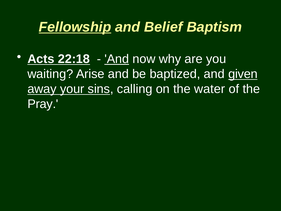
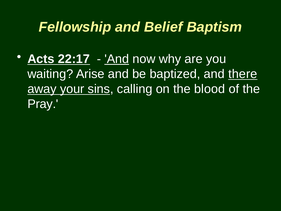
Fellowship underline: present -> none (75, 27)
22:18: 22:18 -> 22:17 (74, 59)
given: given -> there (243, 74)
water: water -> blood (210, 89)
